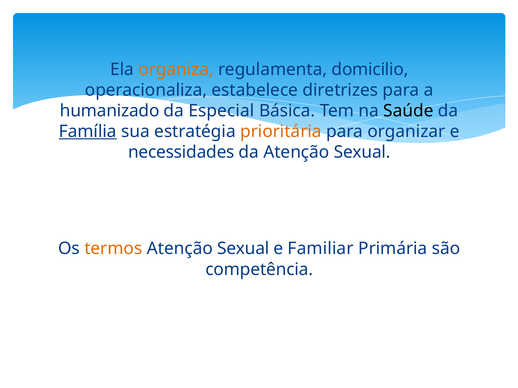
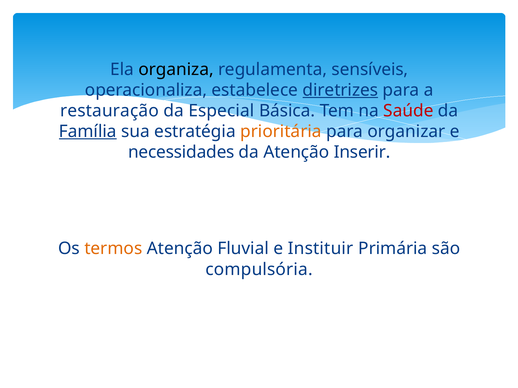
organiza colour: orange -> black (176, 69)
domicilio: domicilio -> sensíveis (370, 69)
diretrizes underline: none -> present (340, 90)
humanizado: humanizado -> restauração (110, 111)
Saúde colour: black -> red (408, 111)
da Atenção Sexual: Sexual -> Inserir (362, 152)
Sexual: Sexual -> Fluvial (243, 249)
Familiar: Familiar -> Instituir (321, 249)
competência: competência -> compulsória (259, 270)
